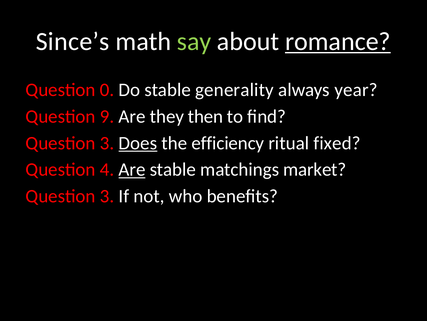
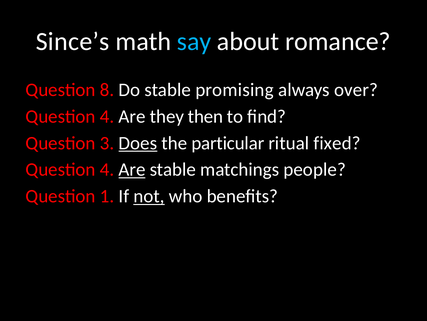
say colour: light green -> light blue (194, 41)
romance underline: present -> none (338, 41)
0: 0 -> 8 (107, 90)
generality: generality -> promising (234, 90)
year: year -> over (356, 90)
9: 9 -> 4 (107, 116)
efficiency: efficiency -> particular (228, 143)
market: market -> people (315, 169)
3: 3 -> 1 (107, 196)
not underline: none -> present (149, 196)
